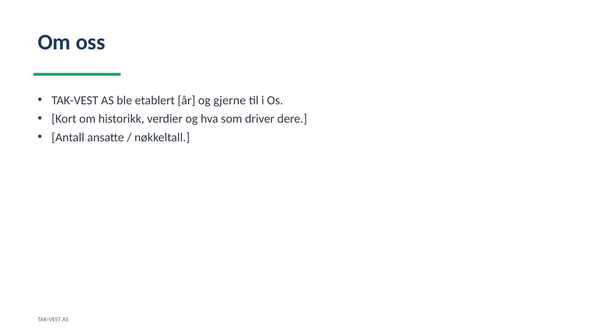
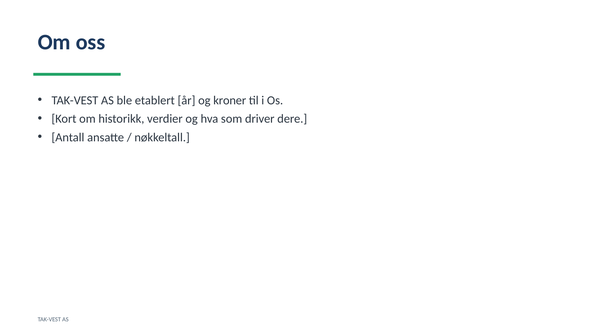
gjerne: gjerne -> kroner (230, 100)
